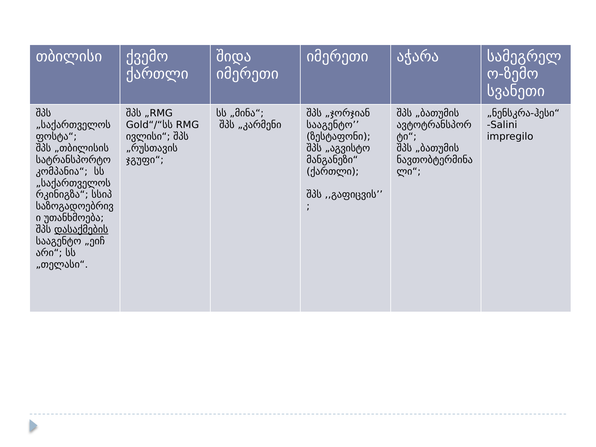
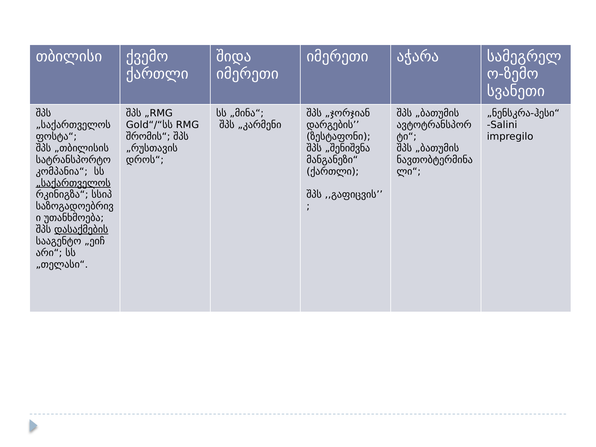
სააგენტო: სააგენტო -> დარგების (333, 125)
ივლისი“: ივლისი“ -> შრომის“ (148, 137)
„აგვისტო: „აგვისტო -> „შენიშვნა (347, 148)
ჯგუფი“: ჯგუფი“ -> დროს“ (145, 160)
„საქართველოს underline: none -> present (73, 183)
